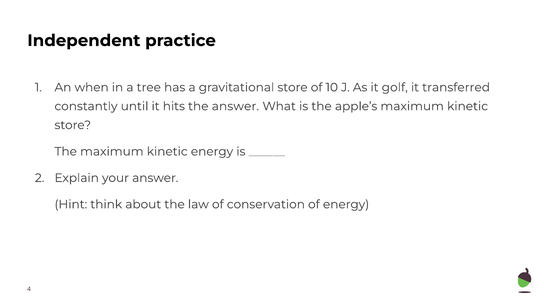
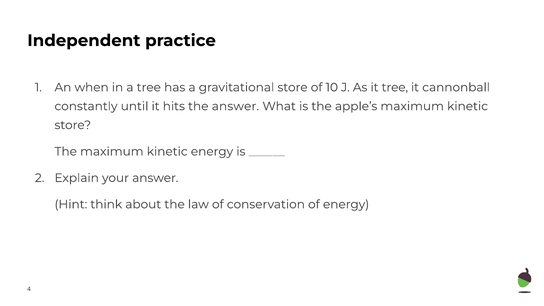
it golf: golf -> tree (395, 87)
transferred: transferred -> cannonball (456, 87)
